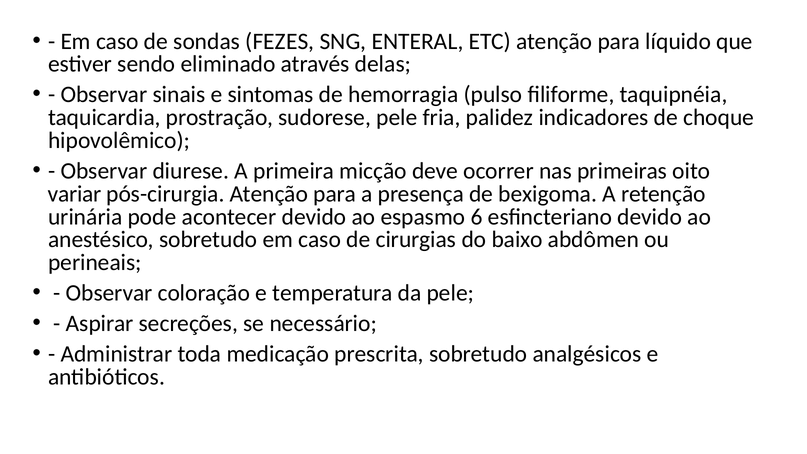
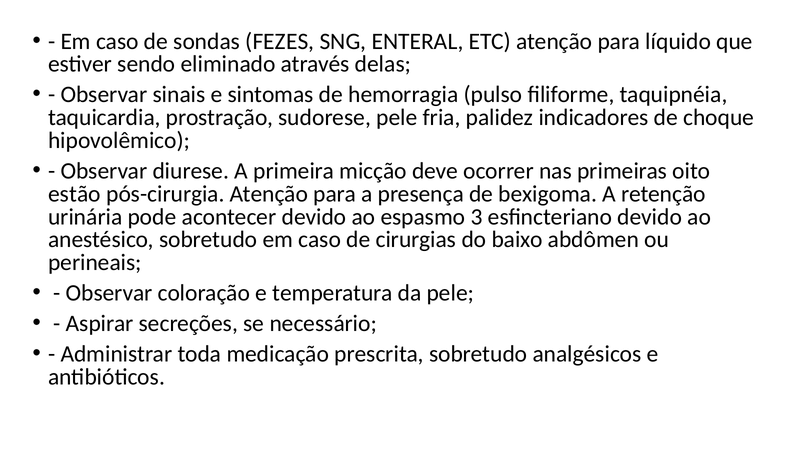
variar: variar -> estão (74, 194)
6: 6 -> 3 (477, 217)
